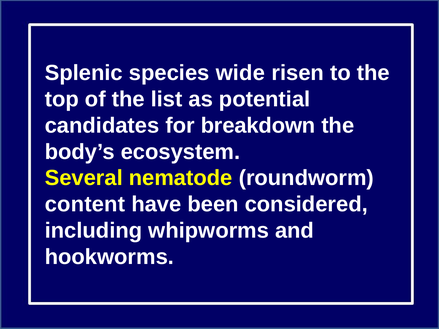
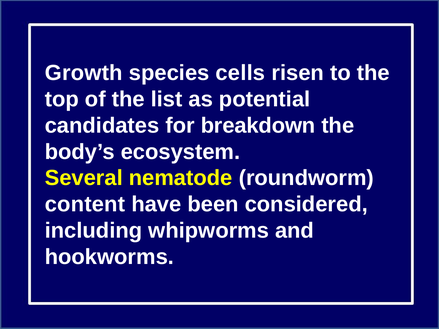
Splenic: Splenic -> Growth (84, 73)
wide: wide -> cells (240, 73)
